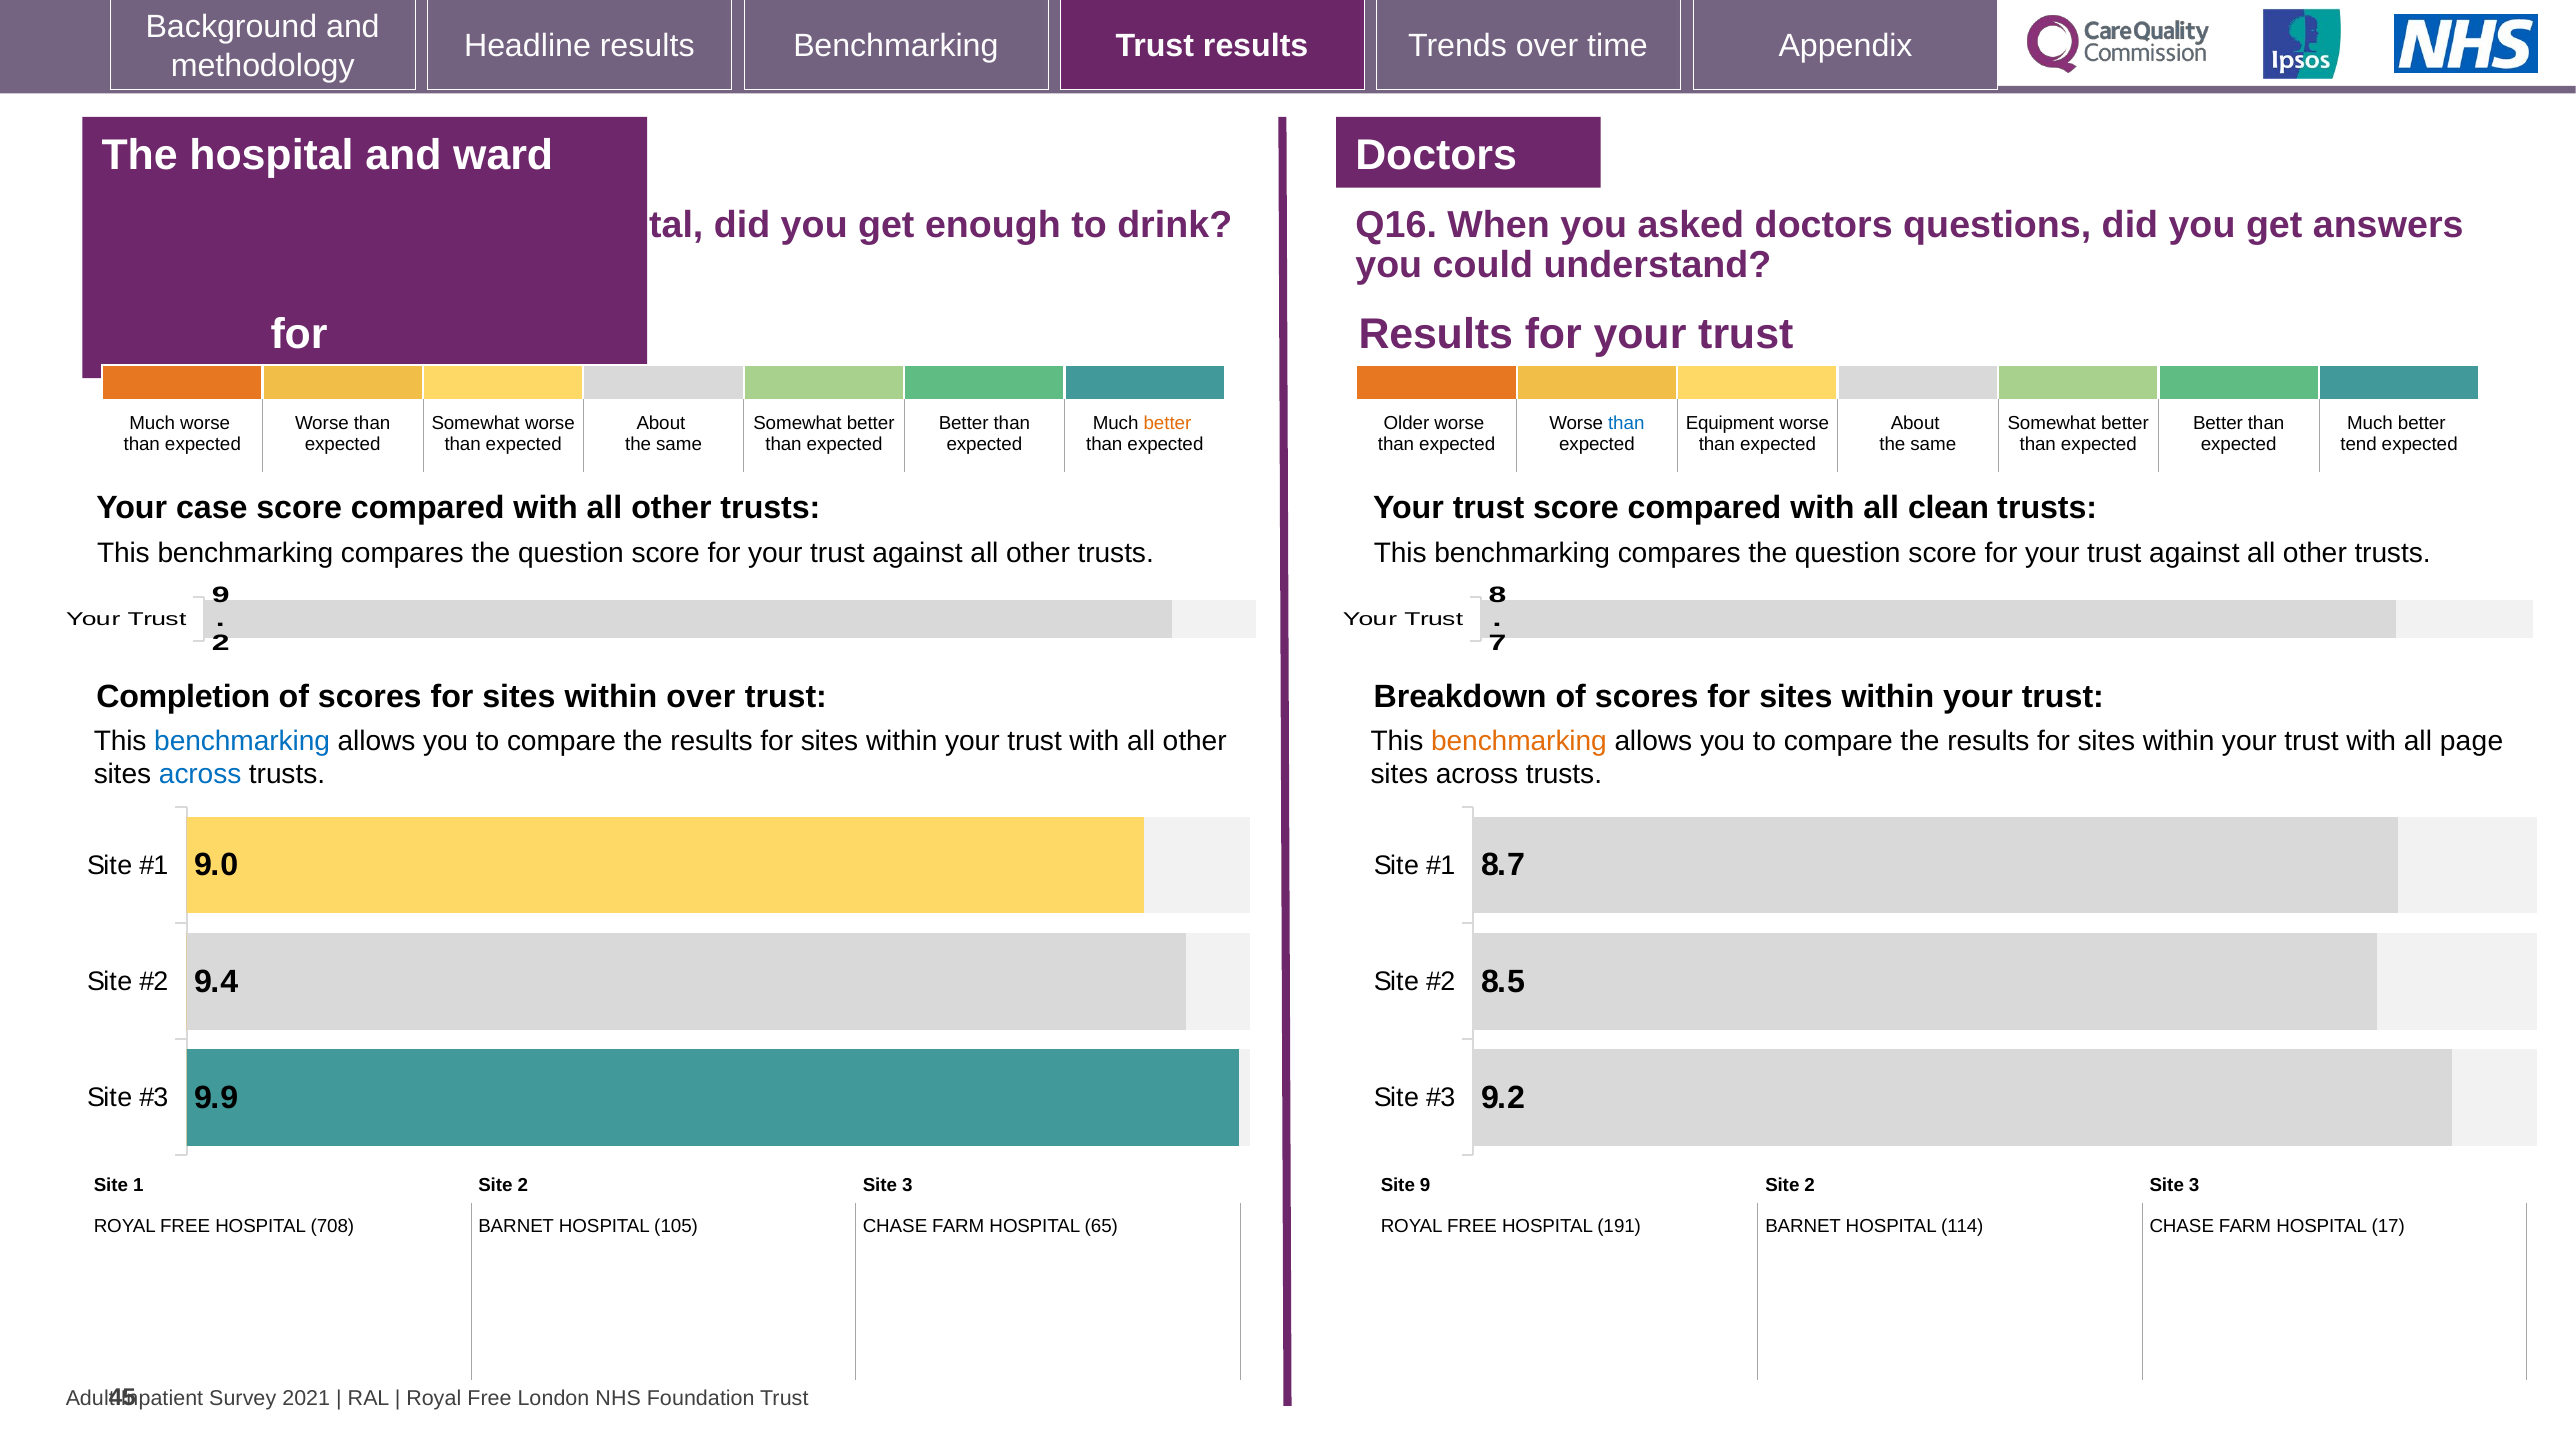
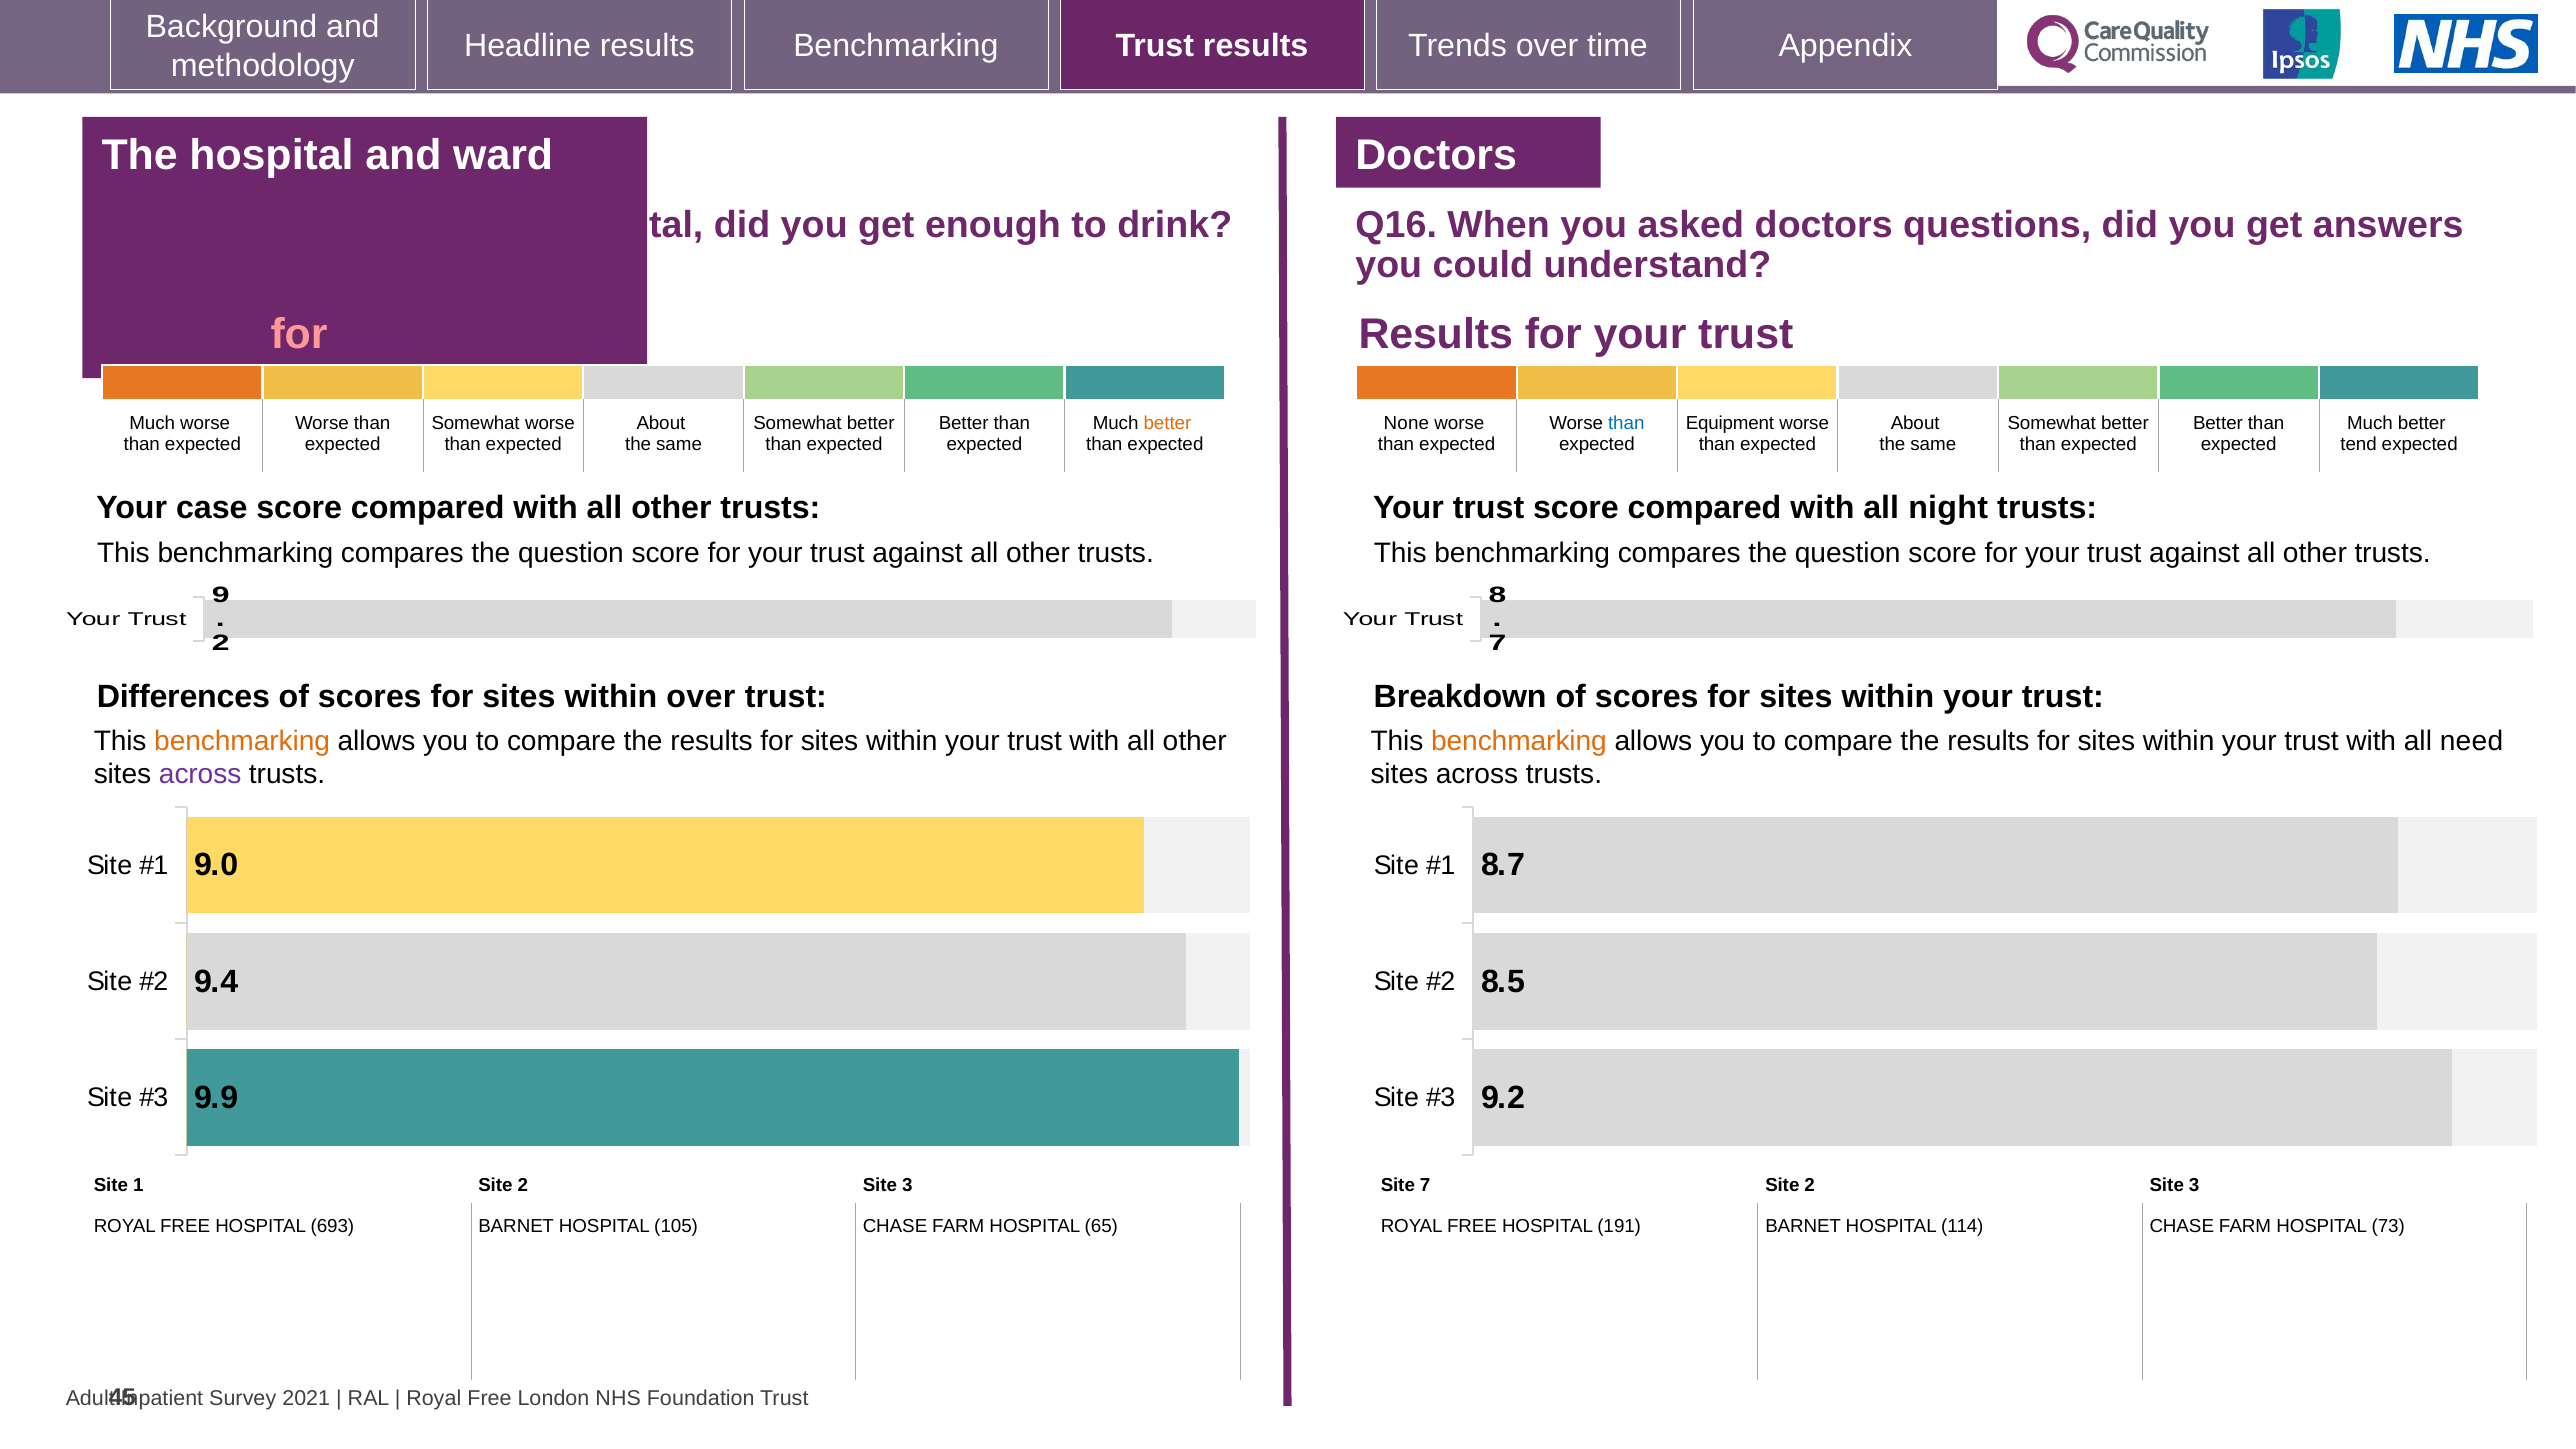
for colour: white -> pink (299, 335)
Older: Older -> None (1406, 423)
clean: clean -> night (1948, 508)
Completion: Completion -> Differences (183, 697)
benchmarking colour: blue -> orange (242, 741)
page: page -> need (2471, 741)
across colour: blue -> purple (200, 775)
Site 9: 9 -> 7 (1425, 1185)
708: 708 -> 693 (332, 1227)
17: 17 -> 73 (2388, 1227)
